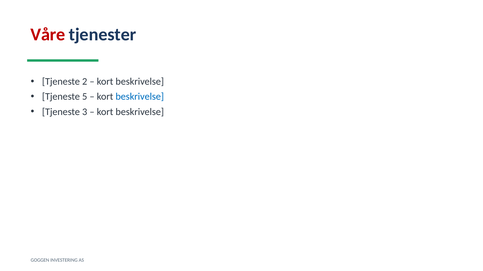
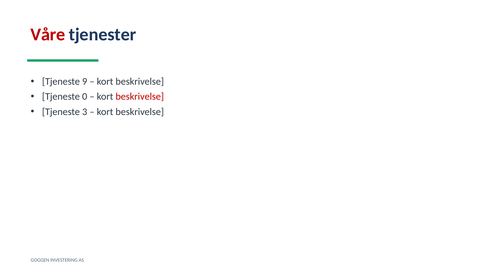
2: 2 -> 9 (85, 82)
5: 5 -> 0 (85, 97)
beskrivelse colour: blue -> red (140, 97)
